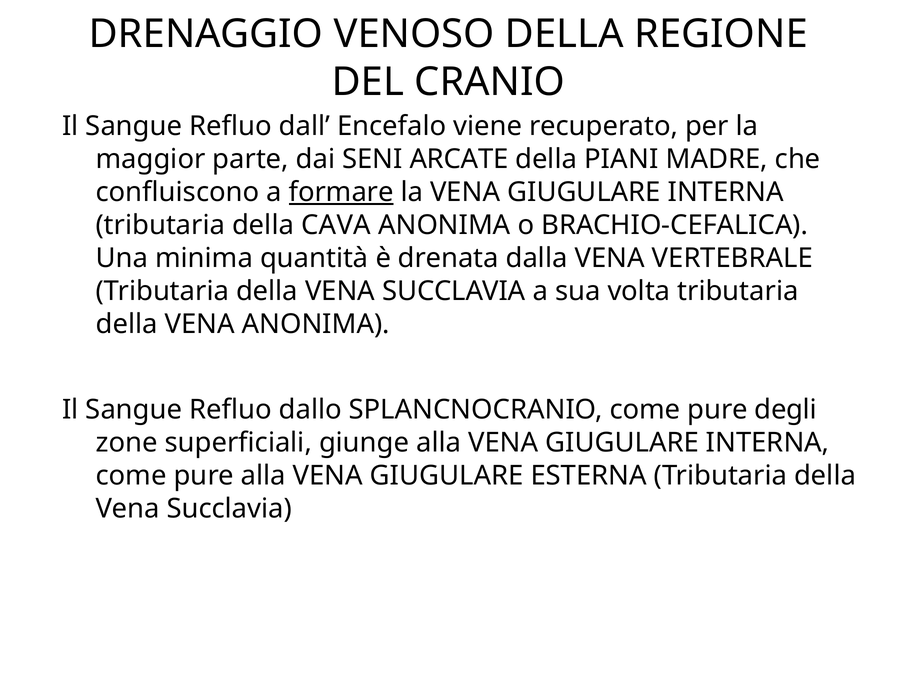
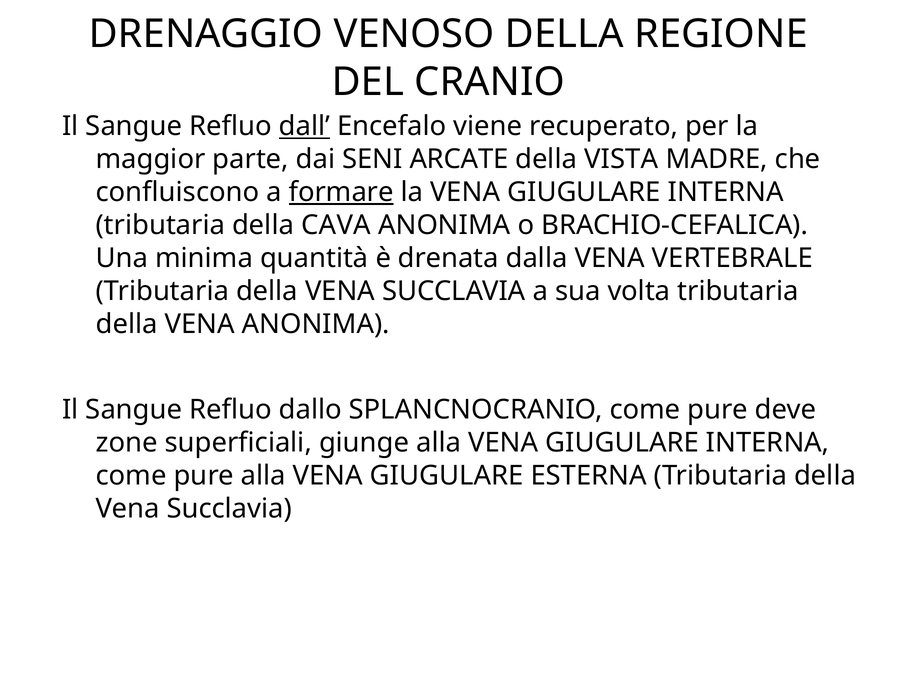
dall underline: none -> present (304, 126)
PIANI: PIANI -> VISTA (621, 159)
degli: degli -> deve (786, 410)
